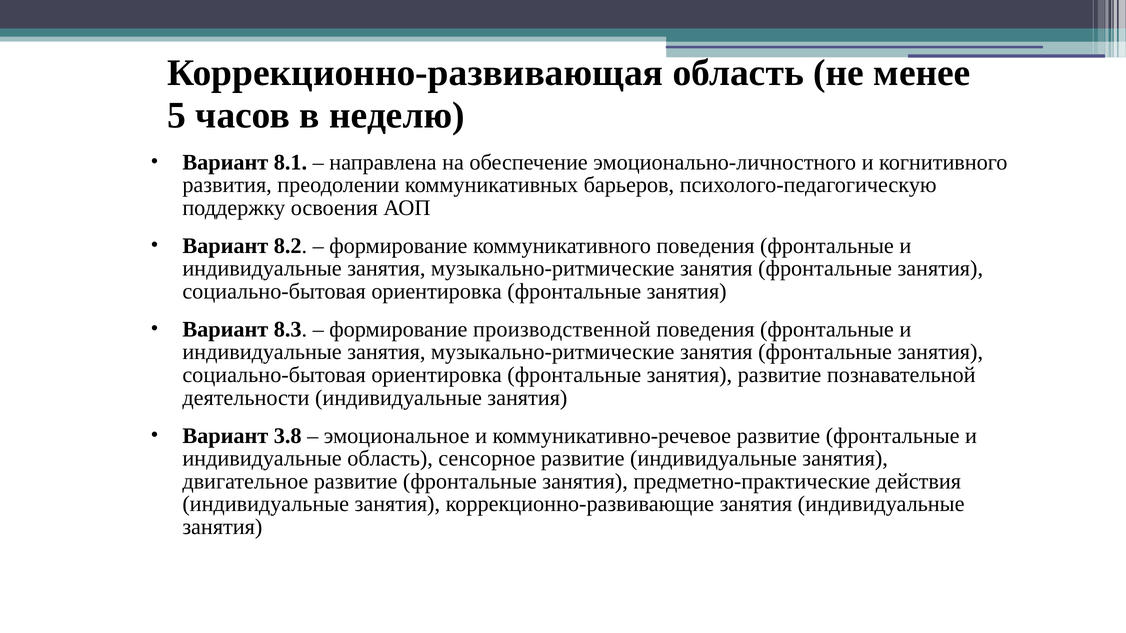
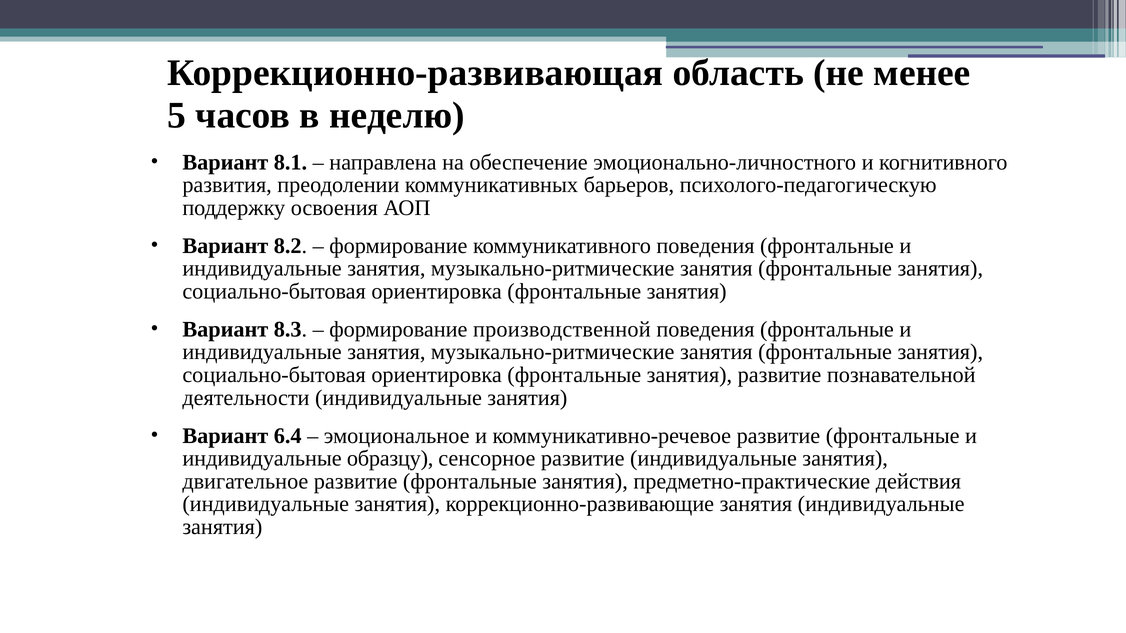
3.8: 3.8 -> 6.4 (288, 436)
индивидуальные область: область -> образцу (390, 459)
